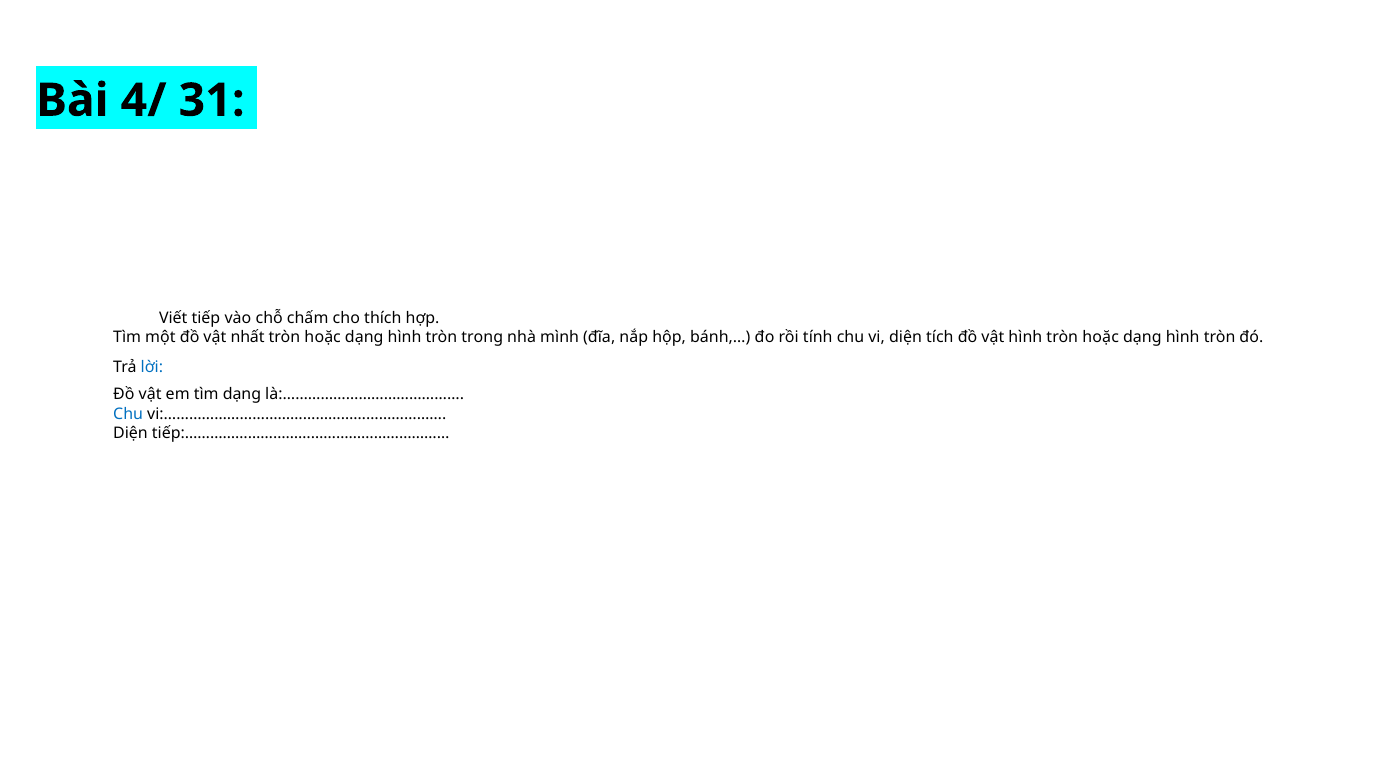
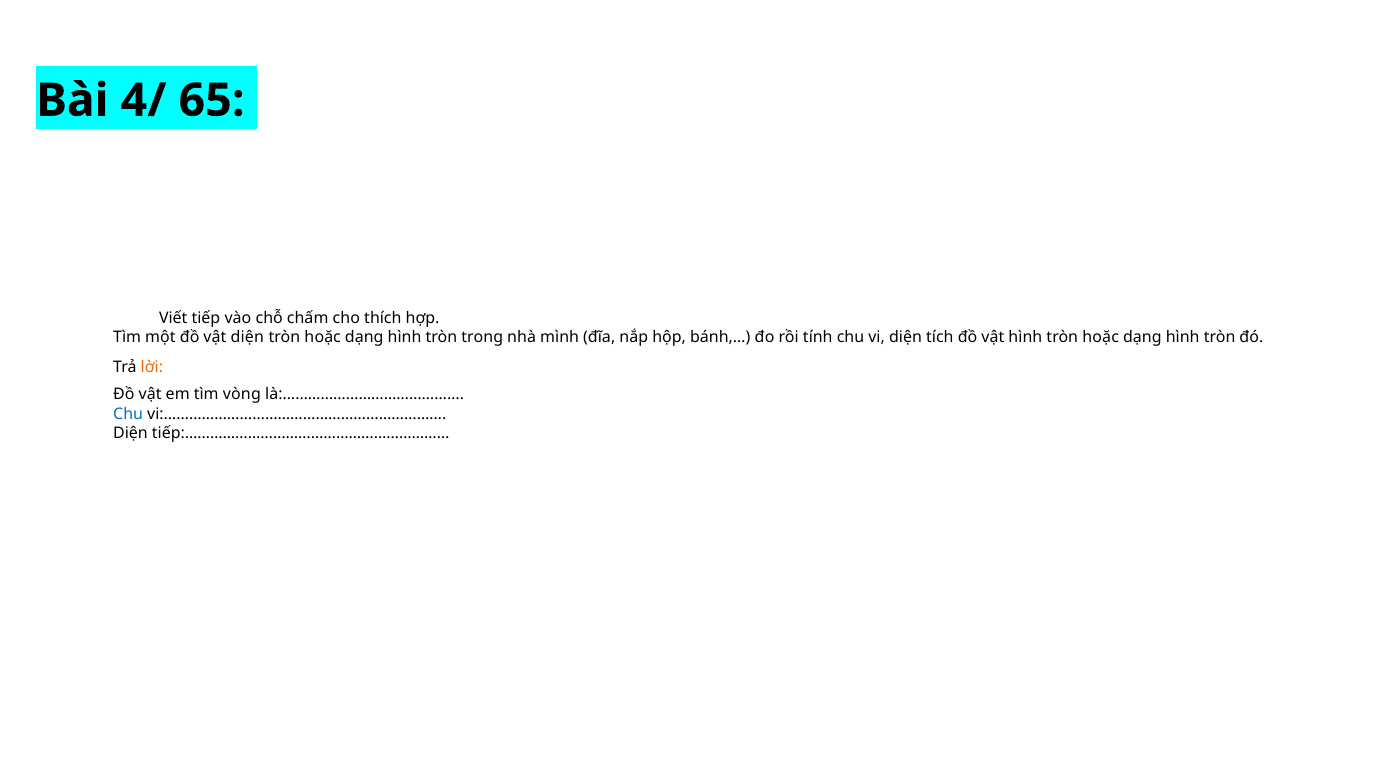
31: 31 -> 65 (212, 101)
vật nhất: nhất -> diện (247, 337)
lời colour: blue -> orange (152, 367)
tìm dạng: dạng -> vòng (242, 395)
